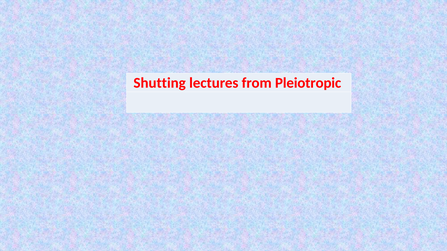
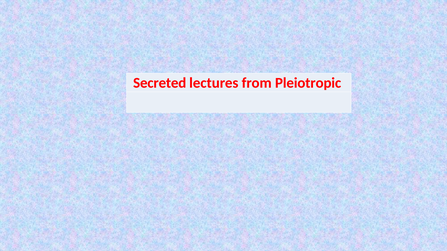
Shutting: Shutting -> Secreted (160, 83)
